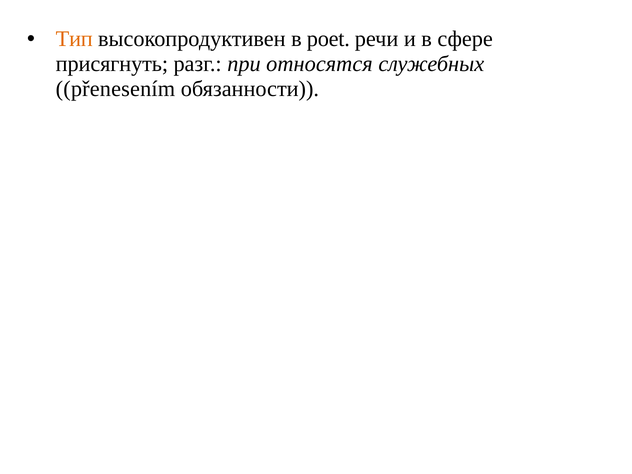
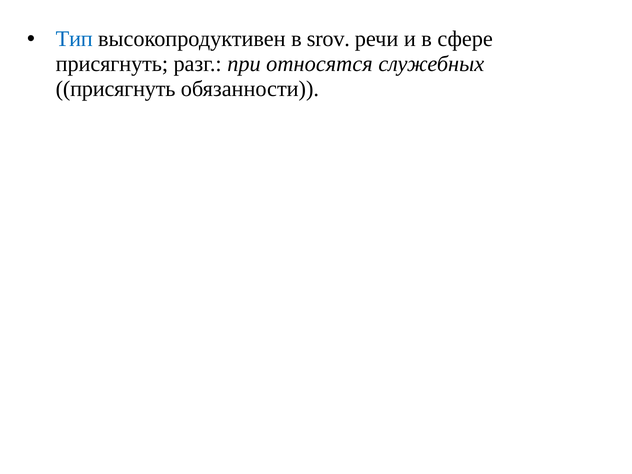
Тип colour: orange -> blue (74, 39)
poet: poet -> srov (328, 39)
přenesením: přenesením -> присягнуть (116, 89)
